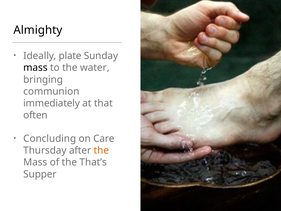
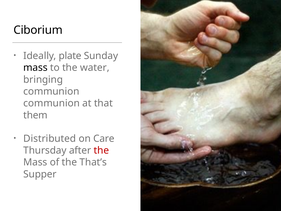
Almighty: Almighty -> Ciborium (38, 30)
immediately: immediately -> communion (52, 103)
often: often -> them (35, 115)
Concluding: Concluding -> Distributed (50, 138)
the colour: orange -> red (101, 150)
